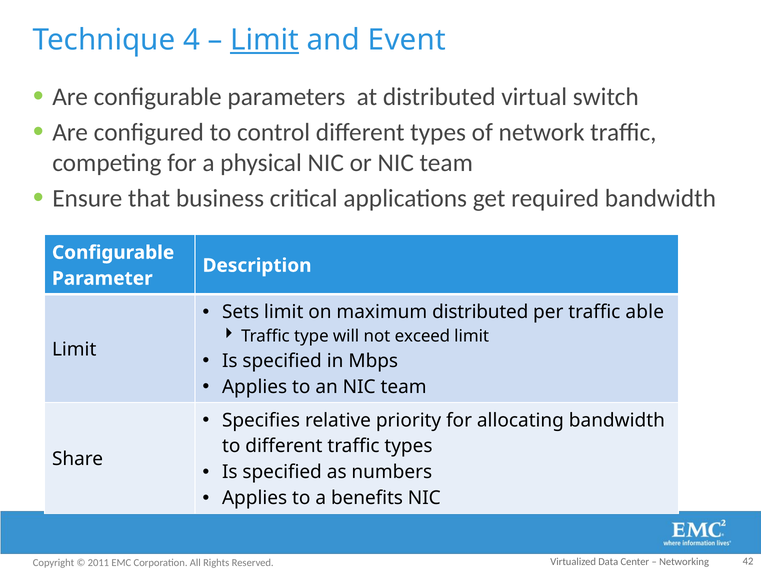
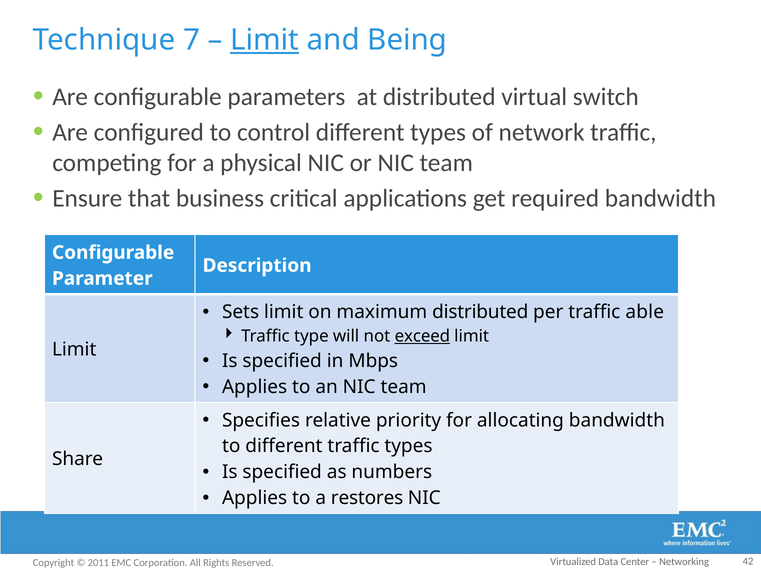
4: 4 -> 7 (192, 40)
Event: Event -> Being (407, 40)
exceed underline: none -> present (422, 336)
benefits: benefits -> restores (367, 498)
